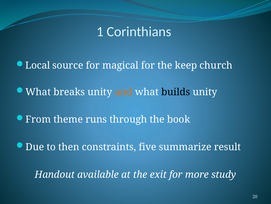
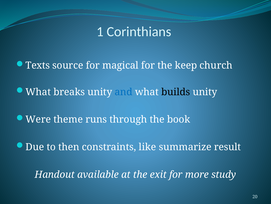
Local: Local -> Texts (38, 65)
and colour: orange -> blue (124, 92)
From: From -> Were (38, 119)
five: five -> like (147, 147)
